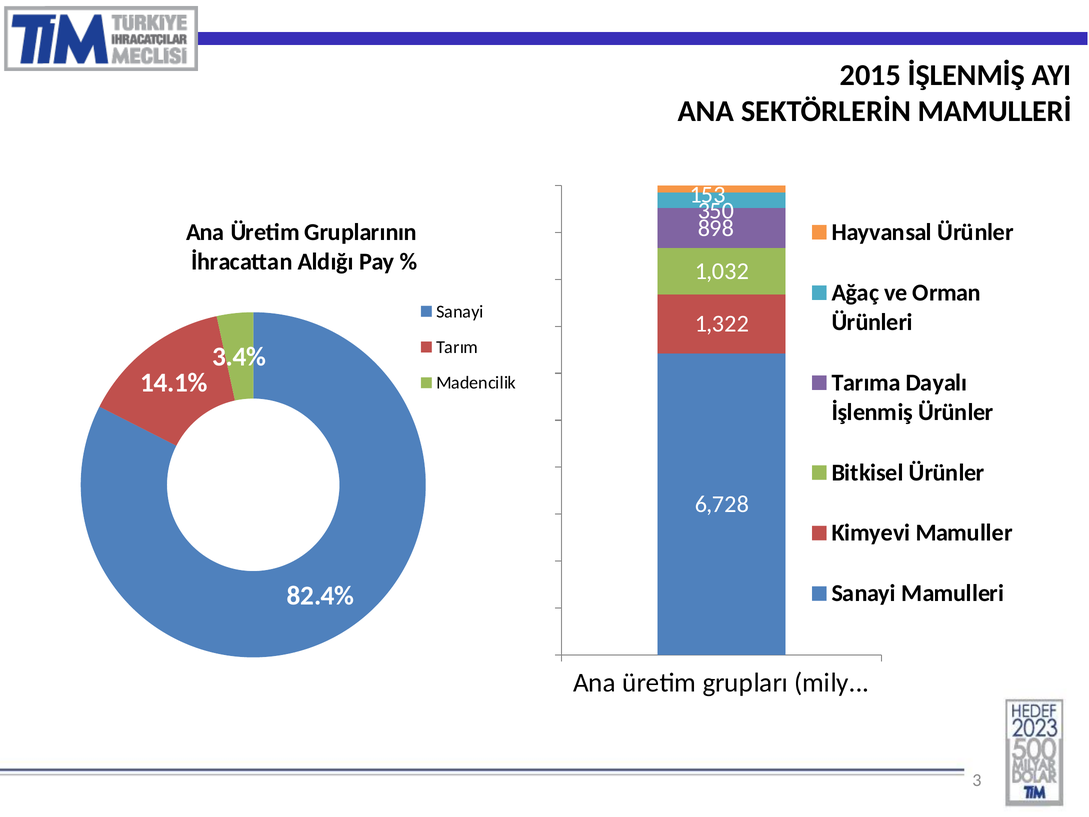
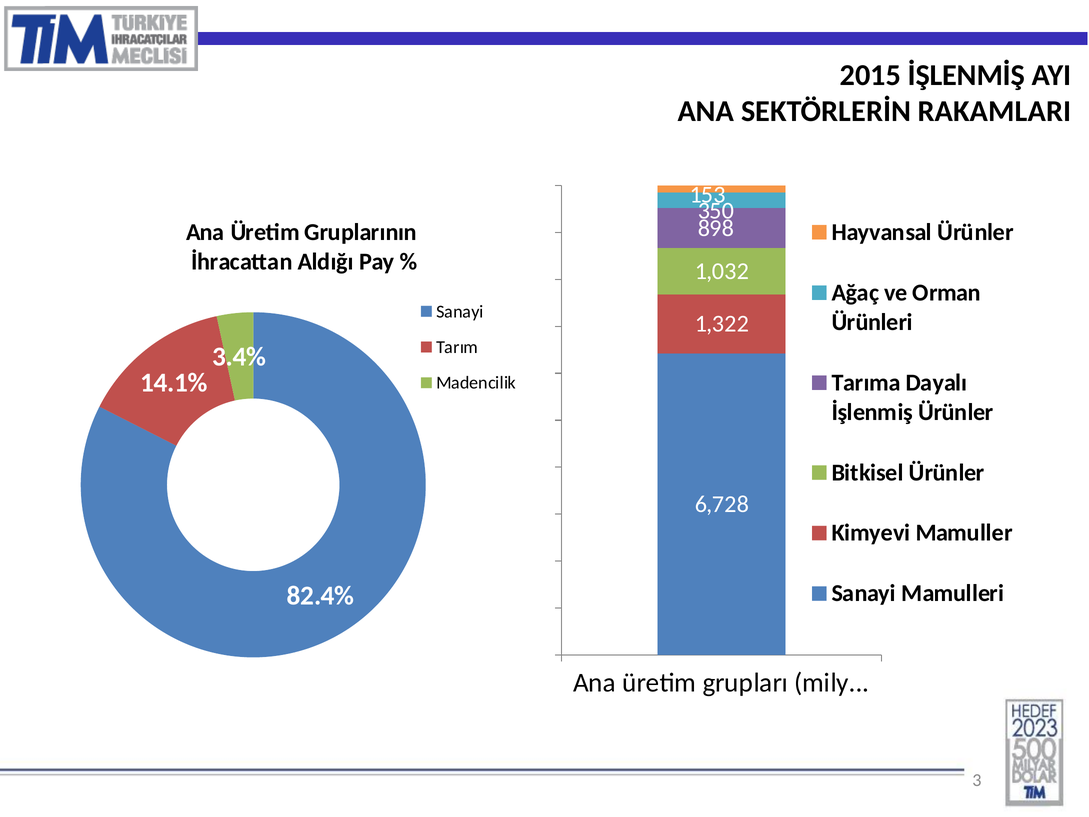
MAMULLERİ: MAMULLERİ -> RAKAMLARI (995, 111)
